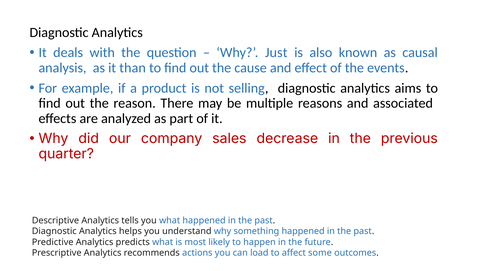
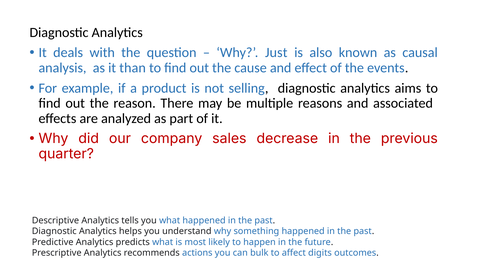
load: load -> bulk (259, 253)
some: some -> digits (320, 253)
